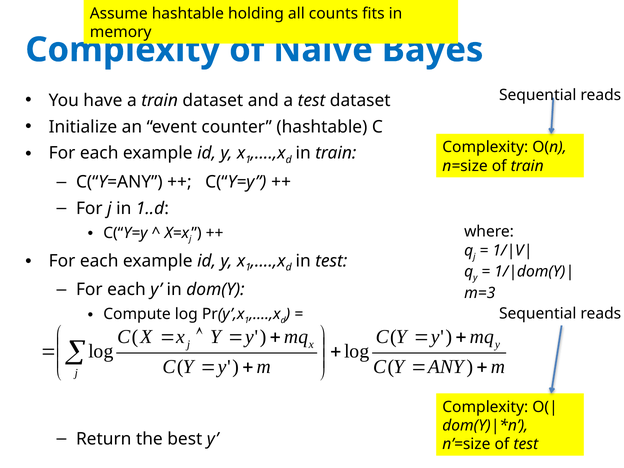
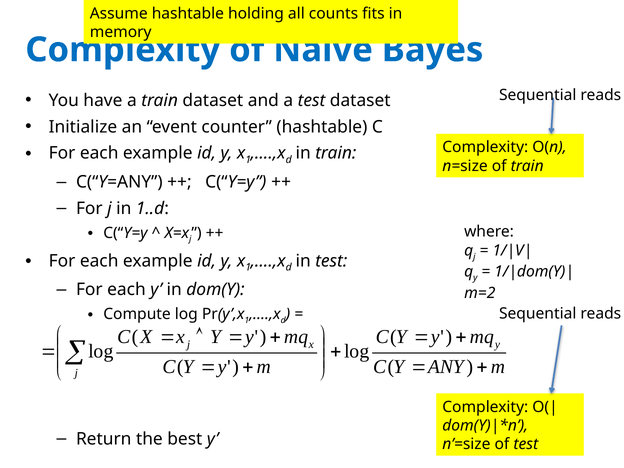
m=3: m=3 -> m=2 (480, 293)
